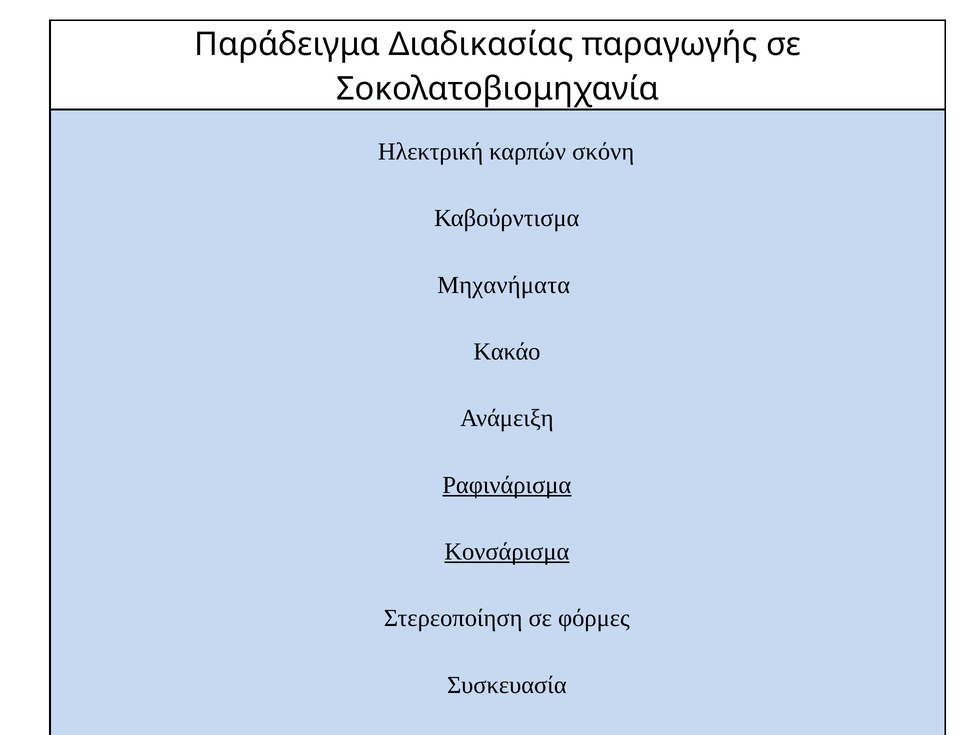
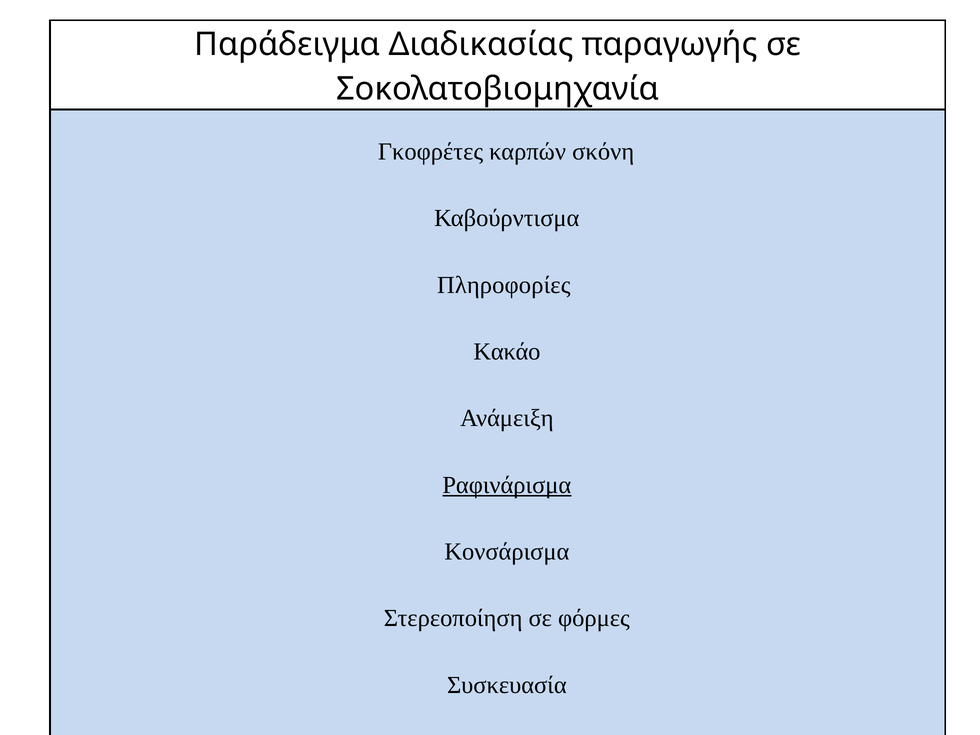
Ηλεκτρική: Ηλεκτρική -> Γκοφρέτες (431, 152)
Μηχανήματα: Μηχανήματα -> Πληροφορίες (504, 285)
Κονσάρισμα underline: present -> none (507, 552)
